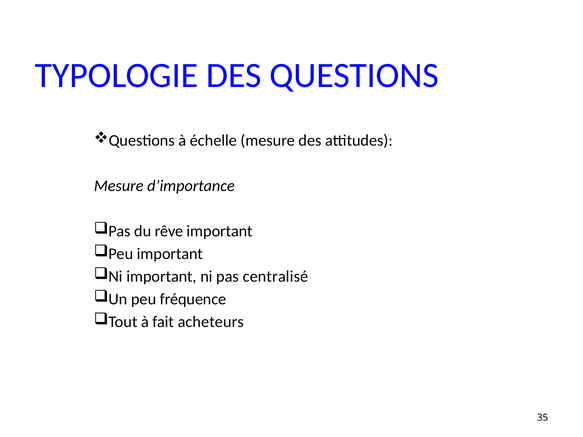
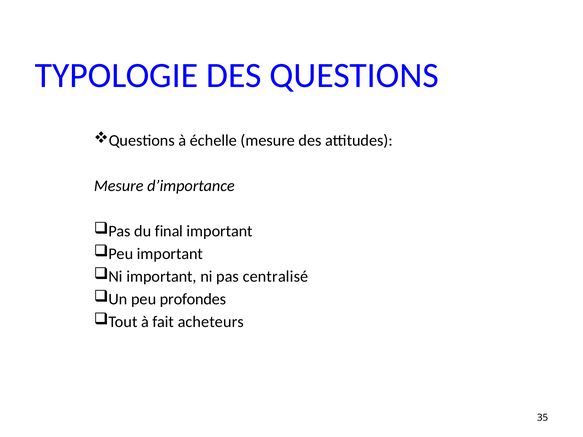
rêve: rêve -> final (169, 231)
fréquence: fréquence -> profondes (193, 299)
